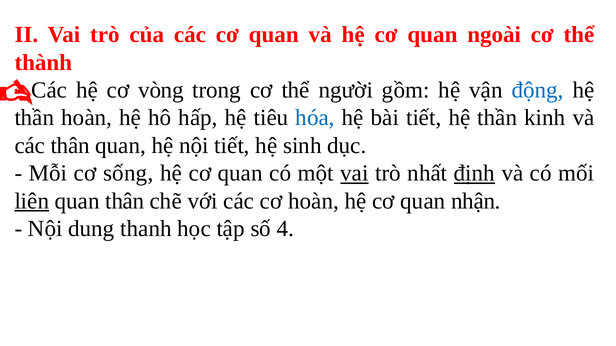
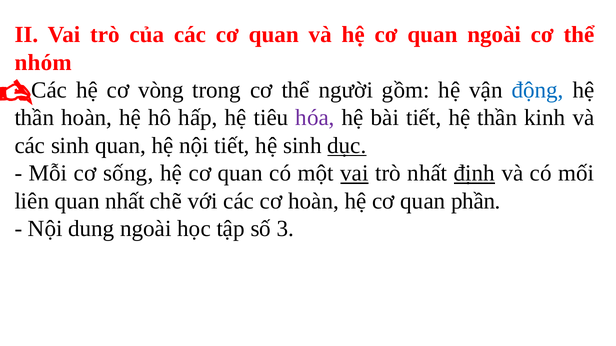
thành: thành -> nhóm (43, 63)
hóa colour: blue -> purple (315, 118)
các thân: thân -> sinh (70, 146)
dục underline: none -> present (347, 146)
liên underline: present -> none (32, 201)
quan thân: thân -> nhất (125, 201)
nhận: nhận -> phần (476, 201)
dung thanh: thanh -> ngoài (146, 229)
4: 4 -> 3 (285, 229)
